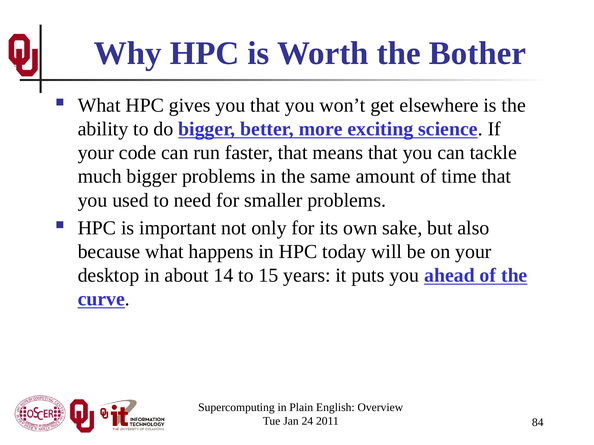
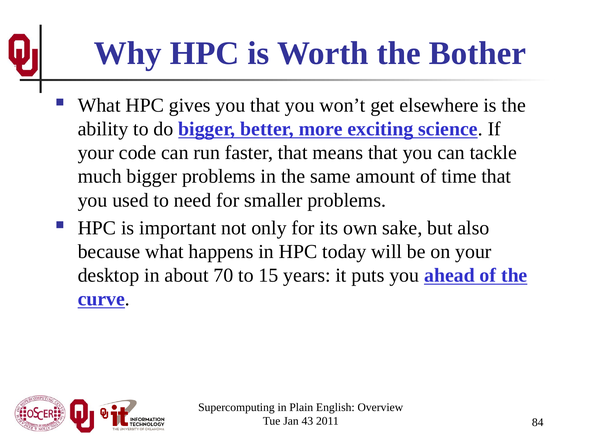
14: 14 -> 70 (223, 276)
24: 24 -> 43 (307, 422)
